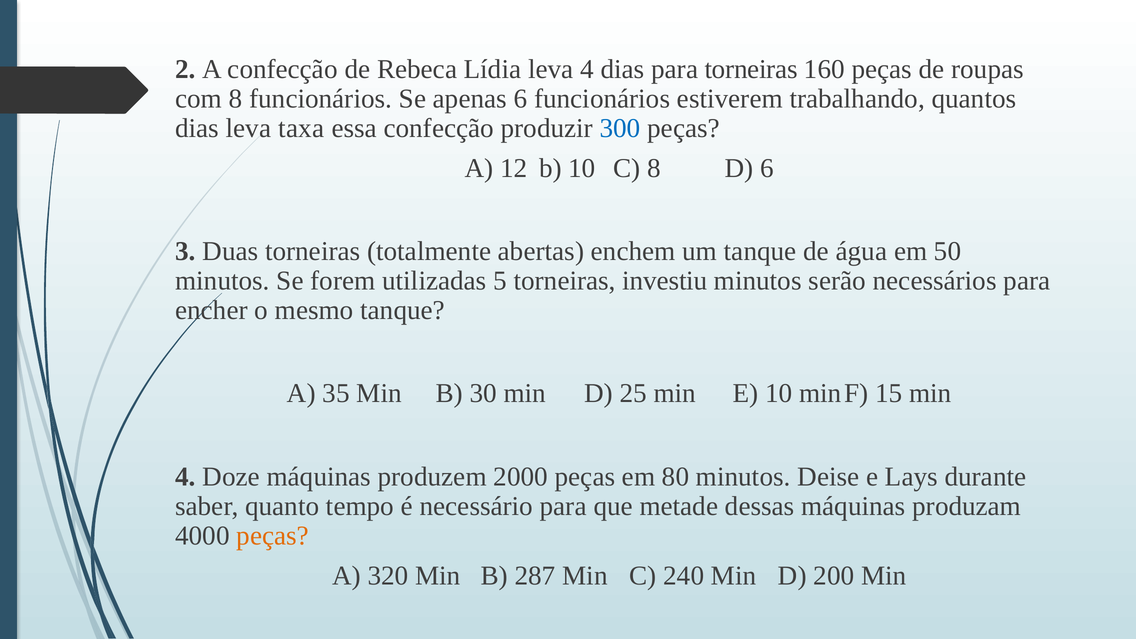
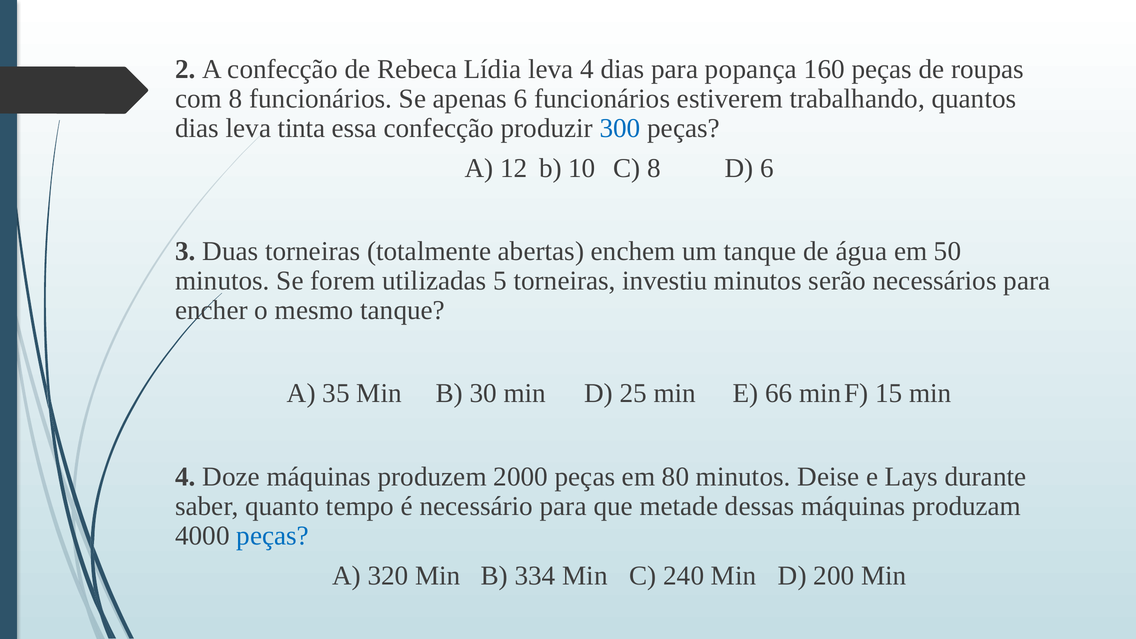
para torneiras: torneiras -> popança (751, 69)
taxa: taxa -> tinta (302, 128)
E 10: 10 -> 66 (779, 393)
peças colour: orange -> blue (273, 536)
287: 287 -> 334 (535, 576)
